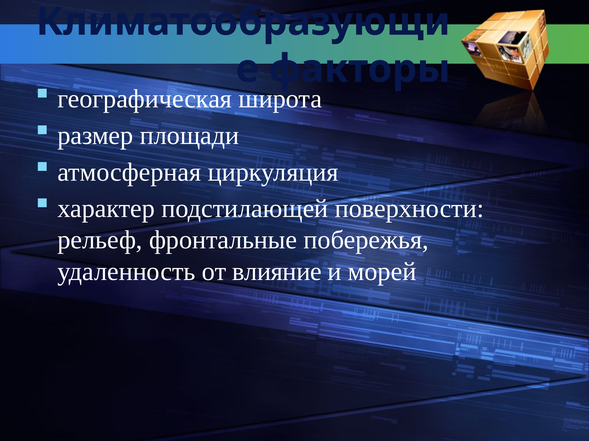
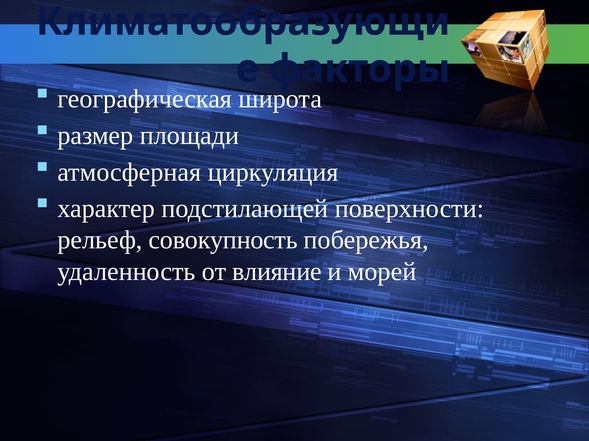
фронтальные: фронтальные -> совокупность (223, 240)
